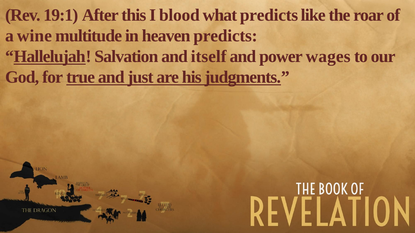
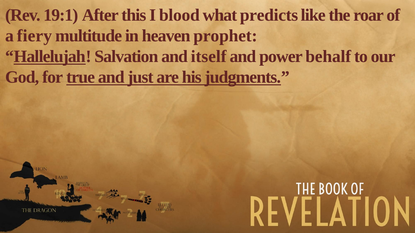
wine: wine -> fiery (34, 36)
heaven predicts: predicts -> prophet (225, 36)
wages: wages -> behalf (328, 57)
